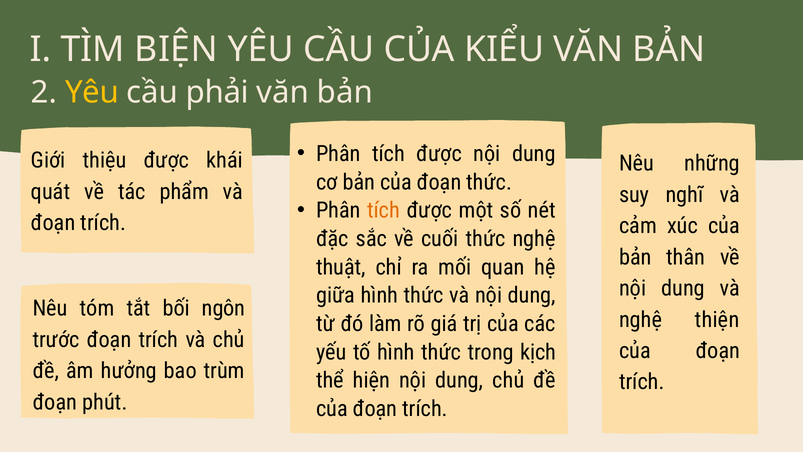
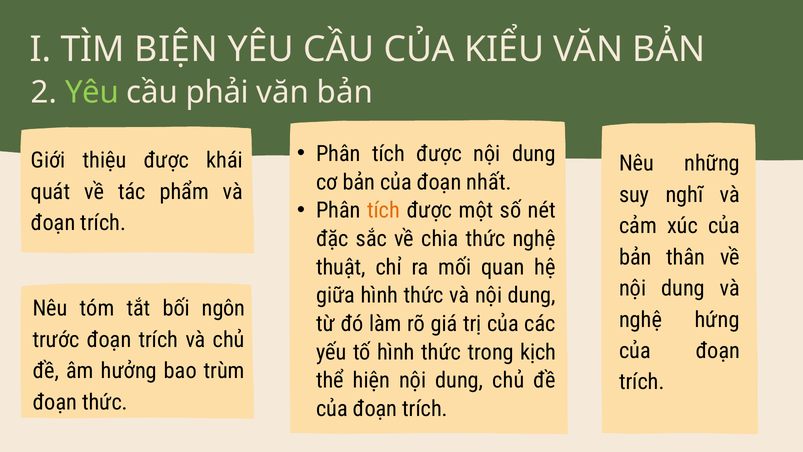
Yêu colour: yellow -> light green (92, 92)
đoạn thức: thức -> nhất (489, 182)
cuối: cuối -> chia (440, 239)
thiện: thiện -> hứng (717, 319)
đoạn phút: phút -> thức (105, 402)
